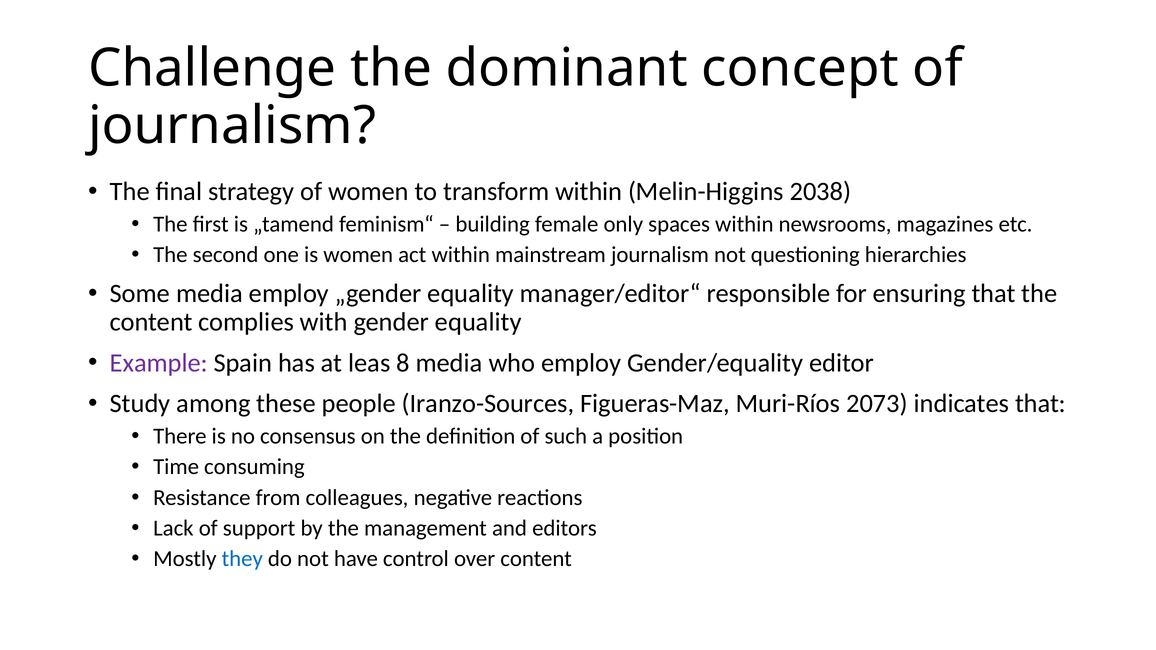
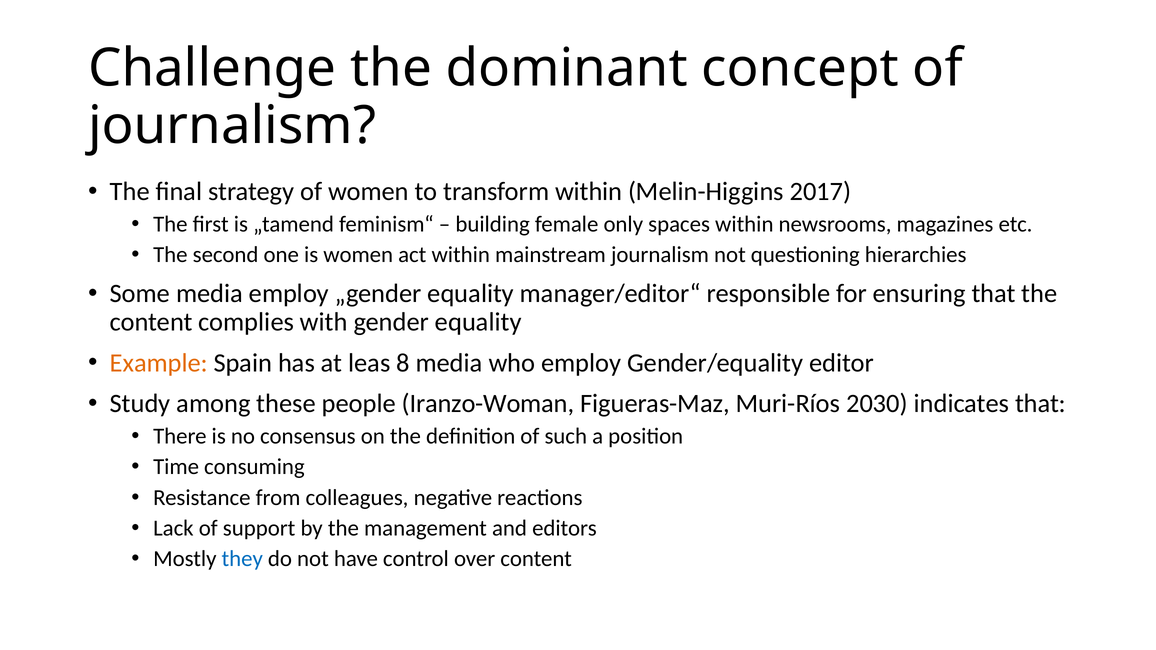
2038: 2038 -> 2017 (820, 192)
Example colour: purple -> orange (159, 363)
Iranzo-Sources: Iranzo-Sources -> Iranzo-Woman (488, 404)
2073: 2073 -> 2030 (877, 404)
